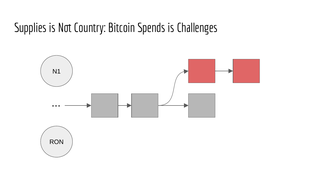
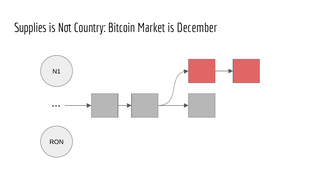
Spends: Spends -> Market (151, 28)
Challenges: Challenges -> December (197, 28)
